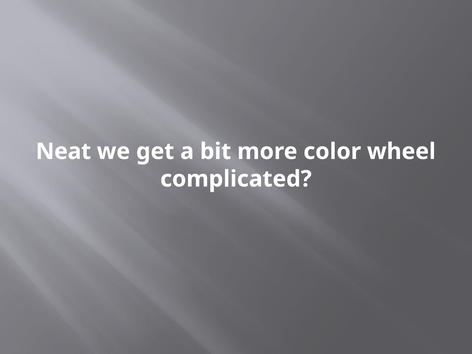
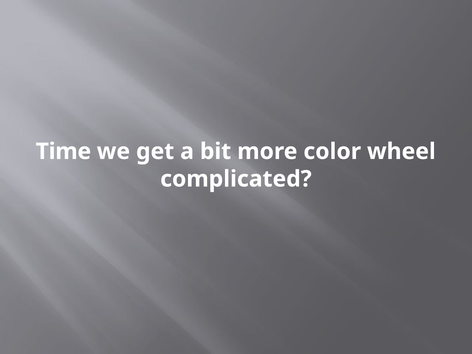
Neat: Neat -> Time (63, 151)
